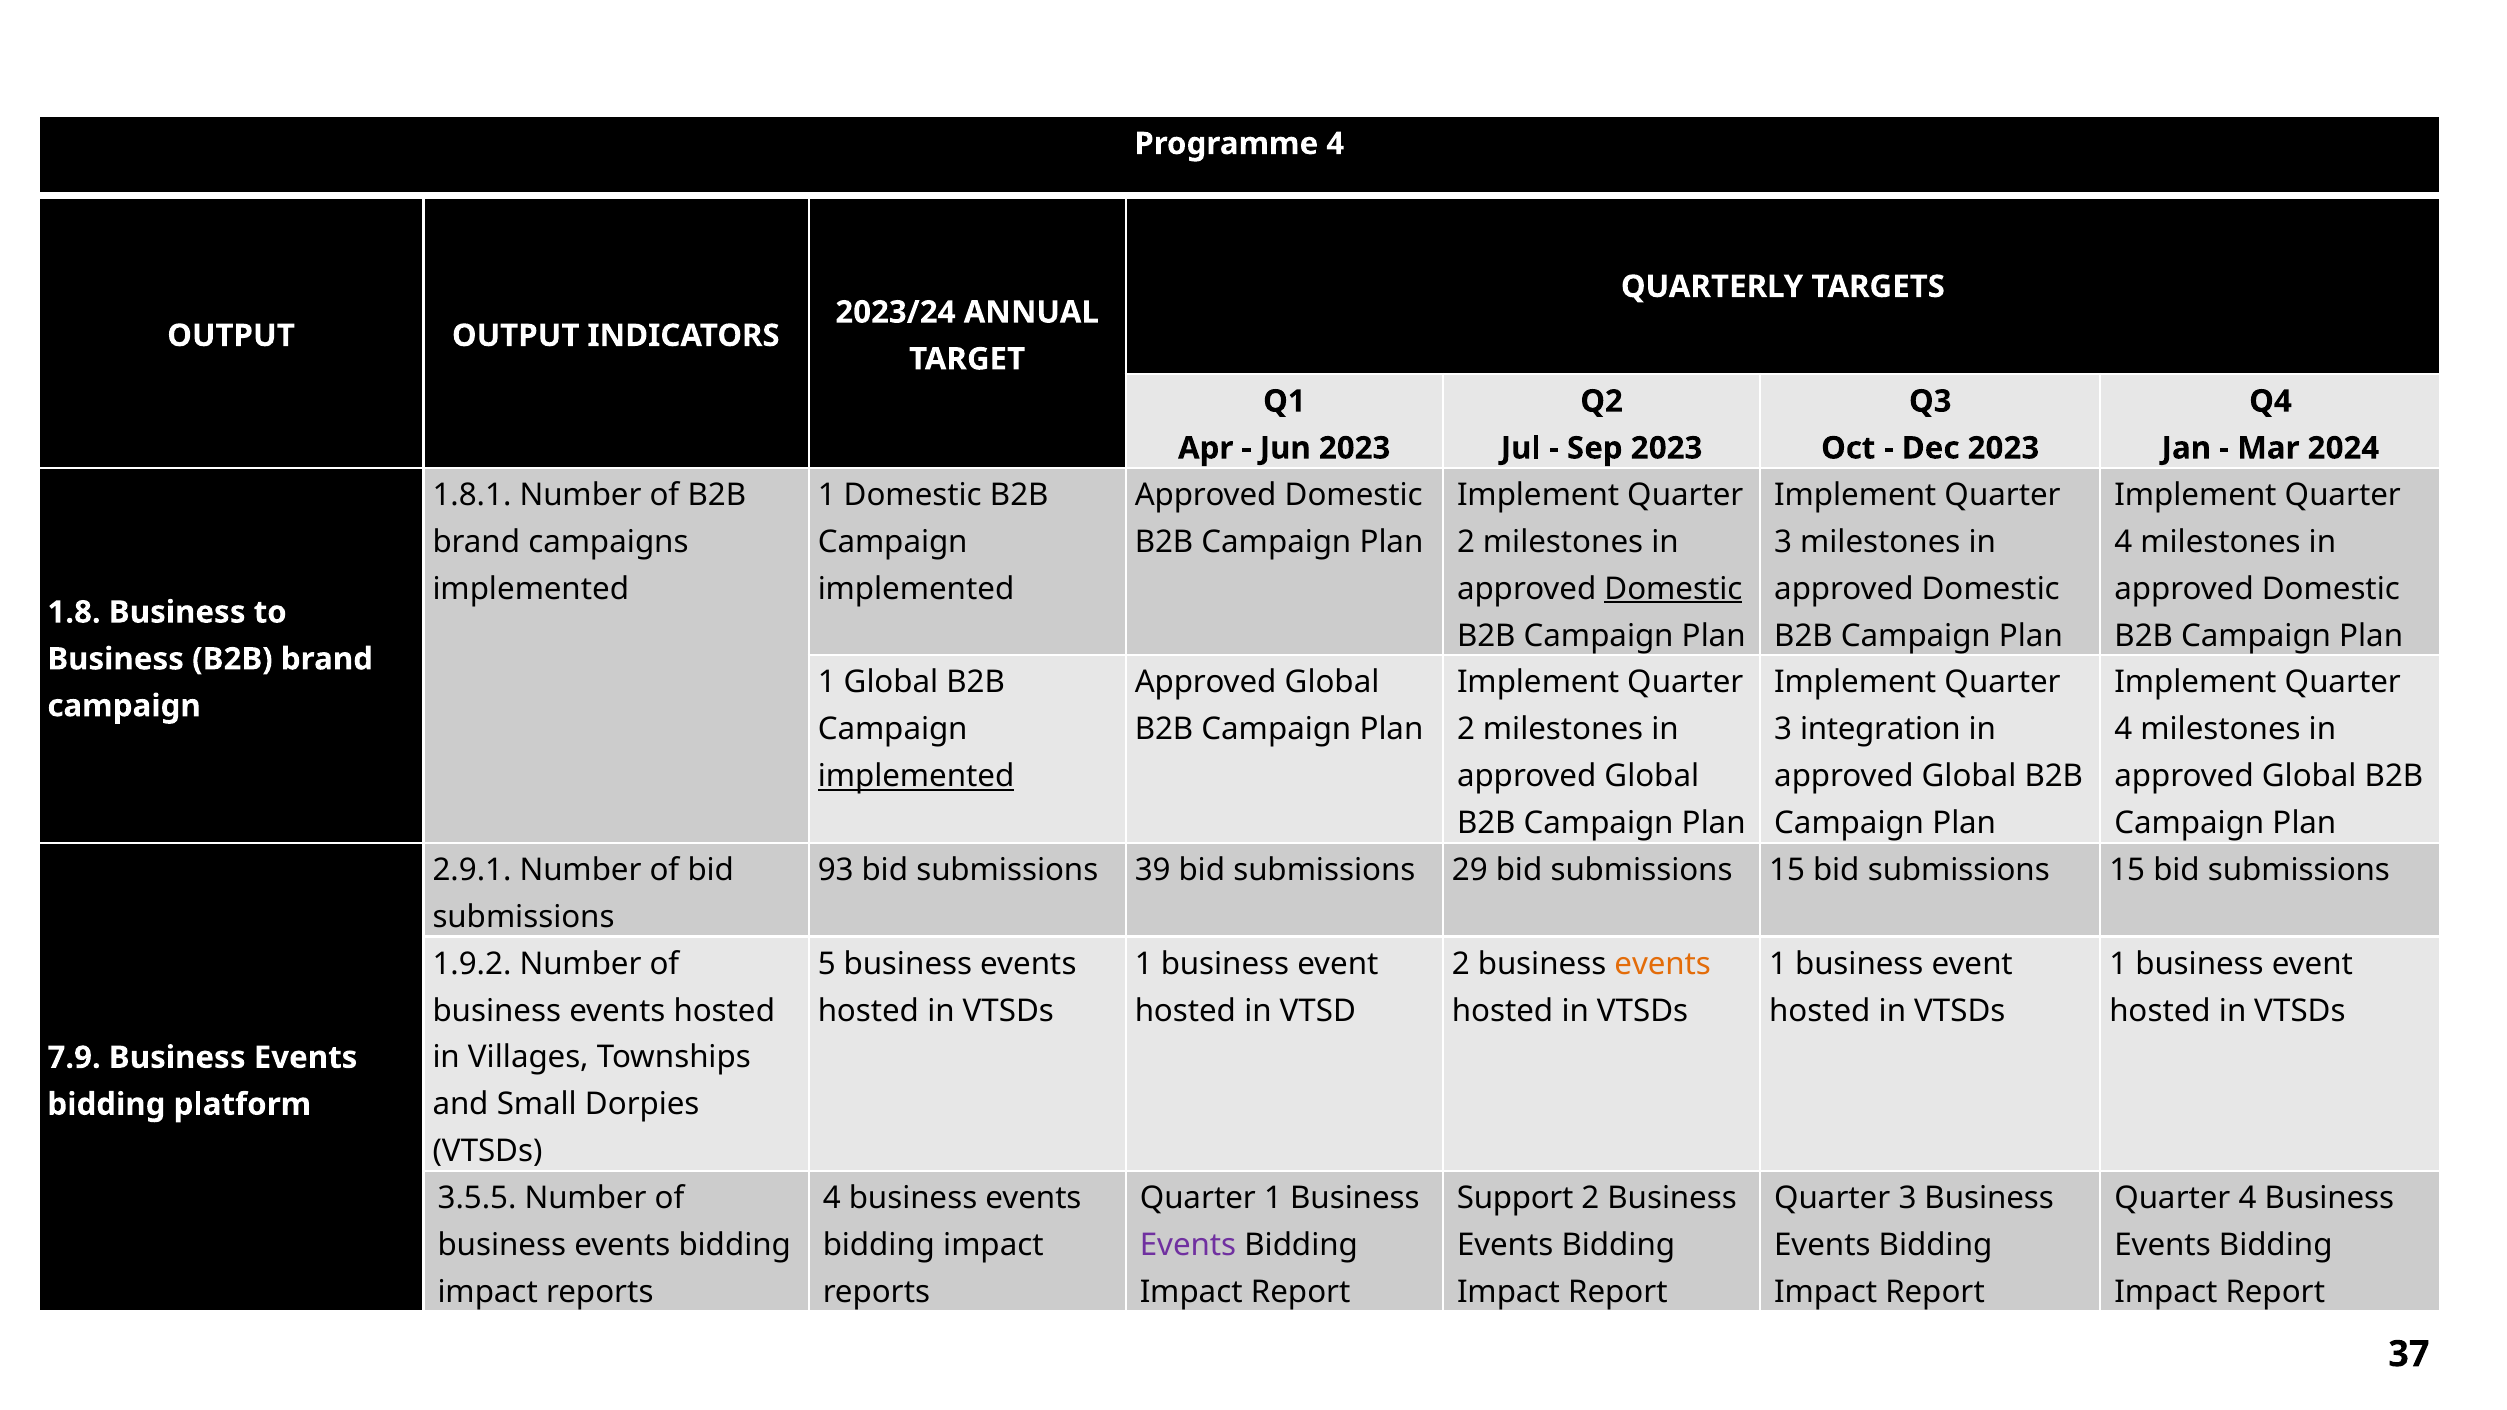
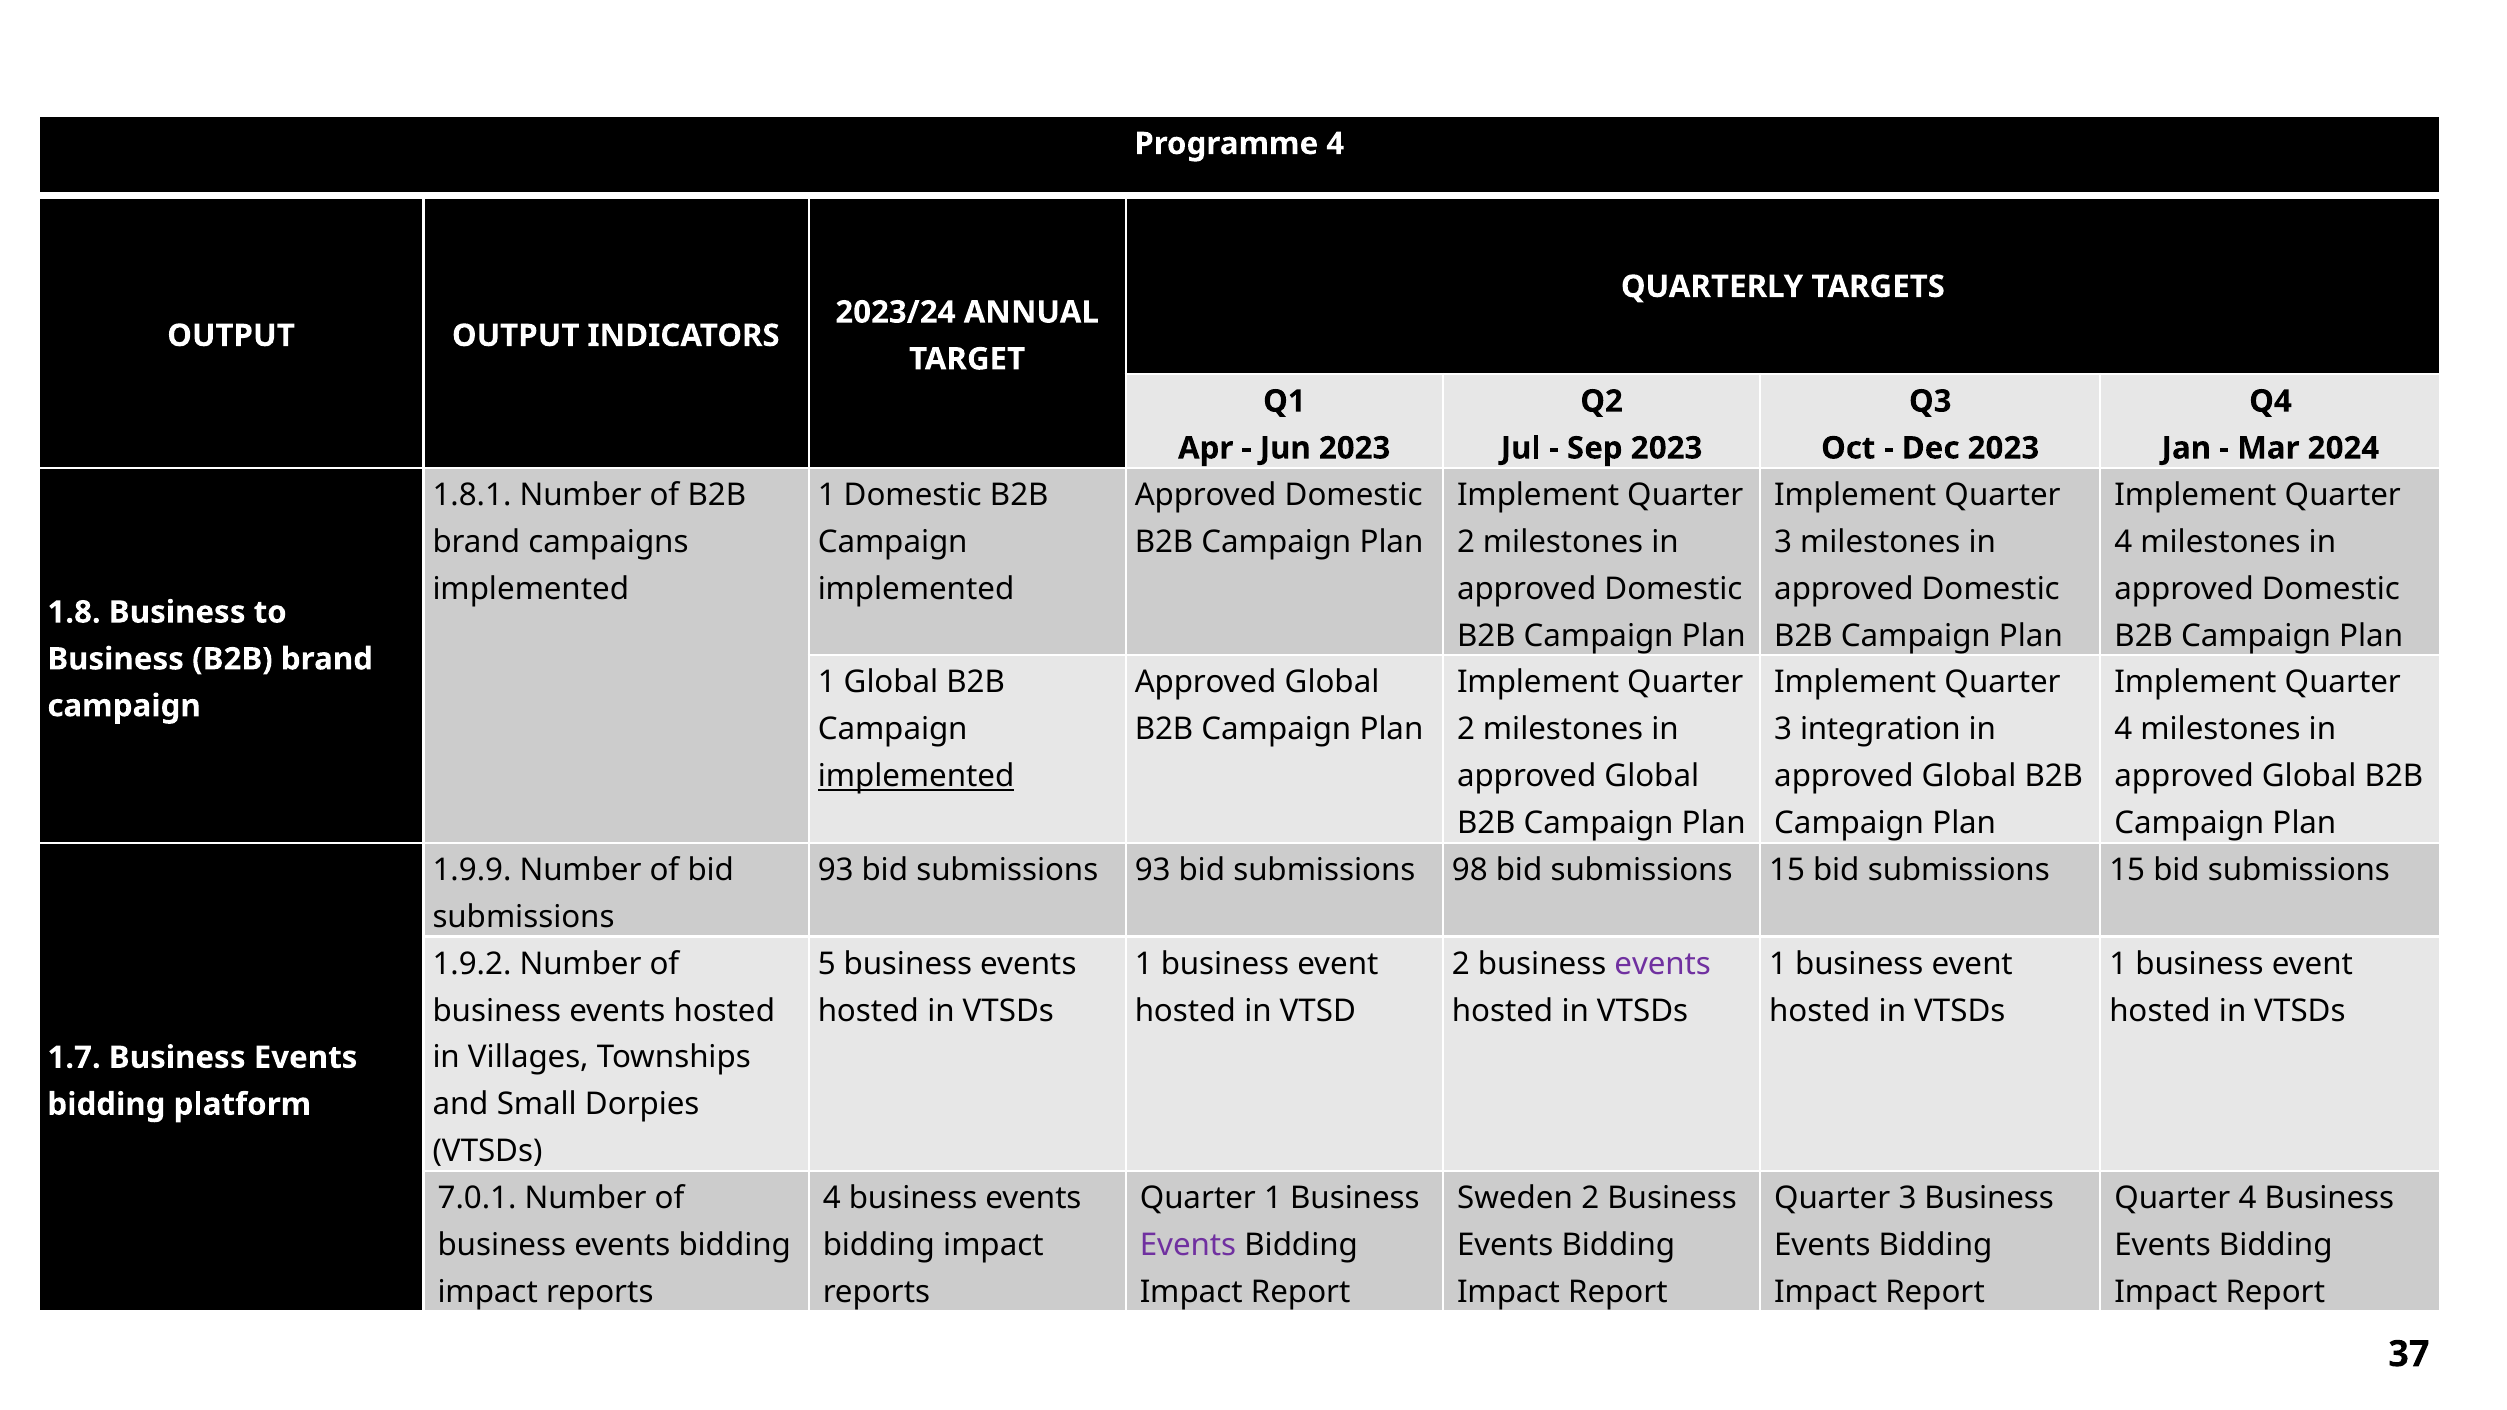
Domestic underline: present -> none (1673, 589)
2.9.1: 2.9.1 -> 1.9.9 (472, 870)
93 bid submissions 39: 39 -> 93 (1153, 870)
29: 29 -> 98 (1470, 870)
events colour: orange -> purple (1663, 964)
7.9: 7.9 -> 1.7 (74, 1058)
3.5.5: 3.5.5 -> 7.0.1 (477, 1198)
Support: Support -> Sweden (1515, 1198)
